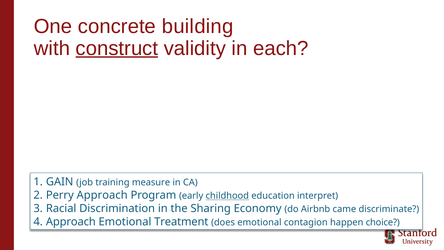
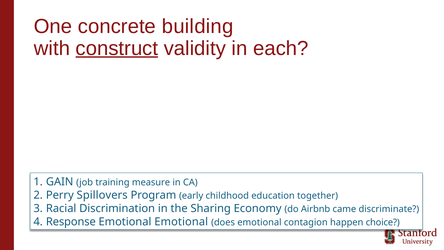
Perry Approach: Approach -> Spillovers (102, 195)
childhood underline: present -> none (227, 196)
interpret: interpret -> together (318, 196)
Approach: Approach -> Response (71, 222)
Emotional Treatment: Treatment -> Emotional (181, 222)
